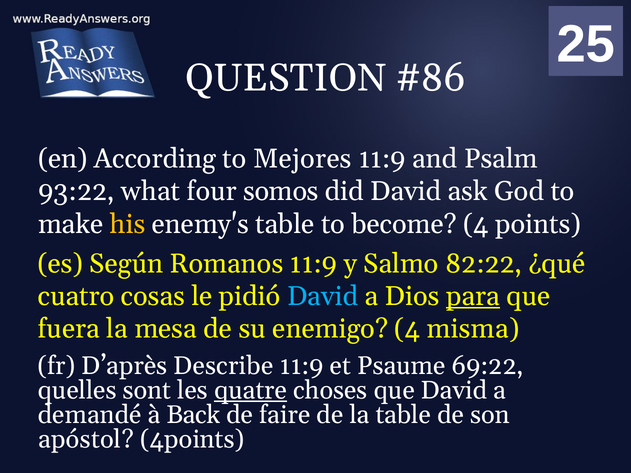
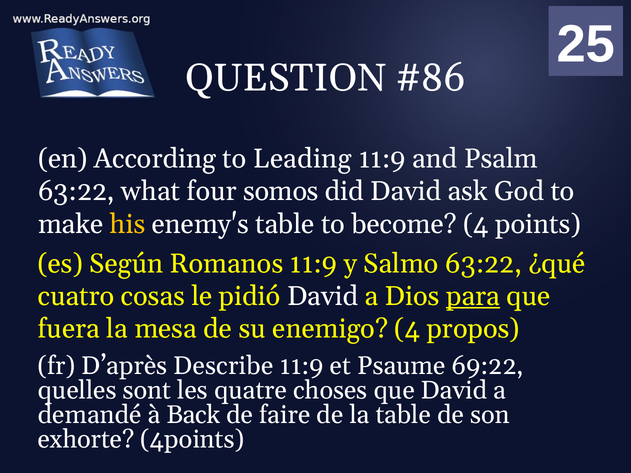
Mejores: Mejores -> Leading (302, 159)
93:22: 93:22 -> 63:22 (76, 192)
Salmo 82:22: 82:22 -> 63:22 (484, 264)
David colour: light blue -> white (323, 296)
misma: misma -> propos (473, 329)
quatre underline: present -> none (251, 391)
apóstol: apóstol -> exhorte (86, 439)
